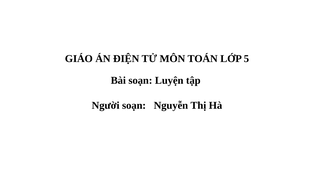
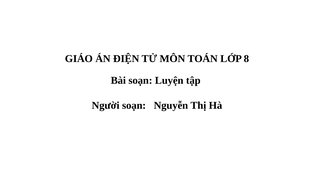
5: 5 -> 8 (246, 59)
